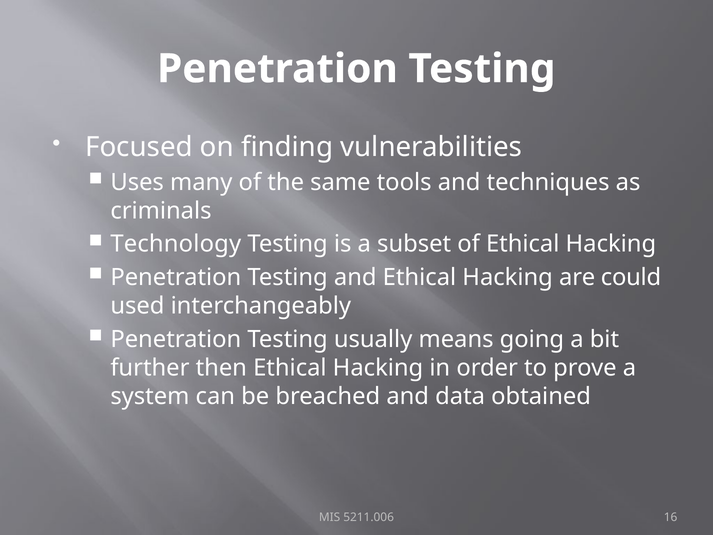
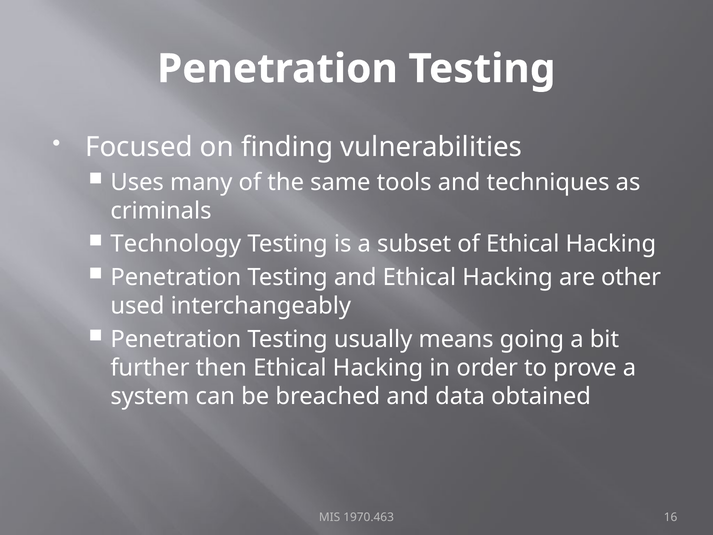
could: could -> other (631, 277)
5211.006: 5211.006 -> 1970.463 (369, 517)
